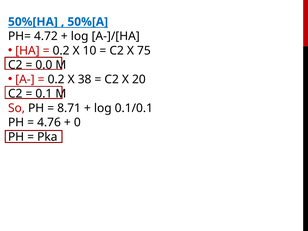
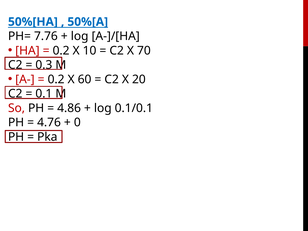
4.72: 4.72 -> 7.76 (46, 36)
75: 75 -> 70 (144, 51)
0.0: 0.0 -> 0.3 (44, 65)
38: 38 -> 60 (85, 79)
8.71: 8.71 -> 4.86 (69, 108)
